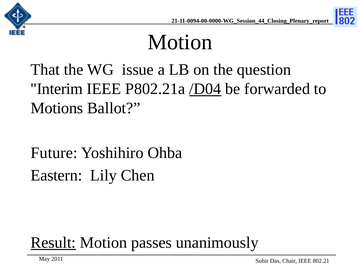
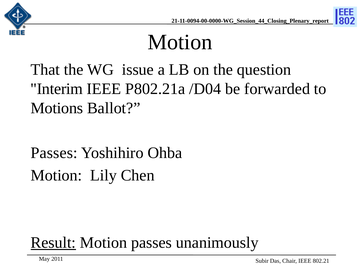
/D04 underline: present -> none (205, 89)
Future: Future -> Passes (54, 153)
Eastern: Eastern -> Motion (56, 175)
